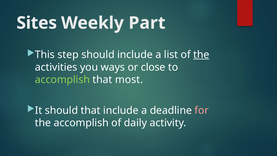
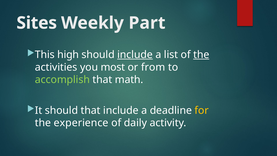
step: step -> high (68, 55)
include underline: none -> present (135, 55)
ways: ways -> most (113, 67)
close: close -> from (153, 67)
most: most -> math (129, 80)
for colour: pink -> yellow (202, 110)
the accomplish: accomplish -> experience (81, 123)
